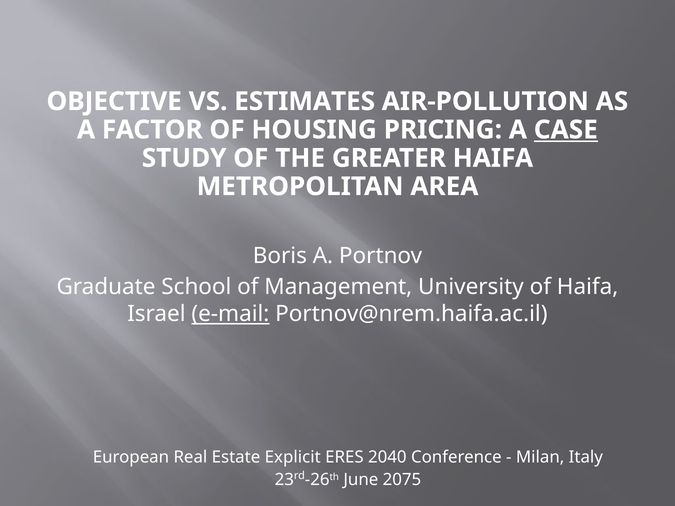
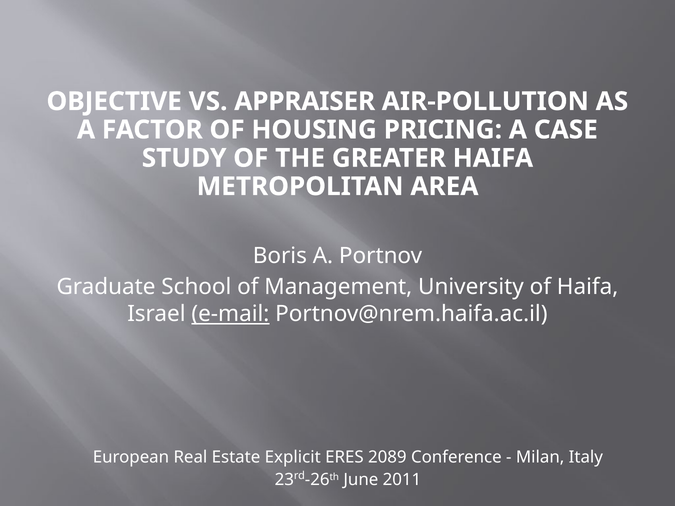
ESTIMATES: ESTIMATES -> APPRAISER (305, 101)
CASE underline: present -> none (566, 130)
2040: 2040 -> 2089 (387, 458)
2075: 2075 -> 2011 (402, 480)
